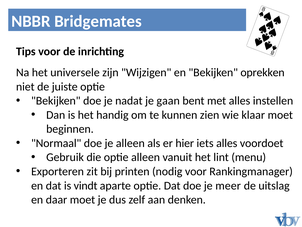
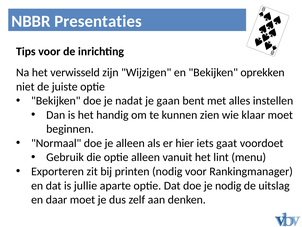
Bridgemates: Bridgemates -> Presentaties (98, 21)
universele: universele -> verwisseld (75, 72)
iets alles: alles -> gaat (227, 143)
vindt: vindt -> jullie (85, 185)
je meer: meer -> nodig (228, 185)
